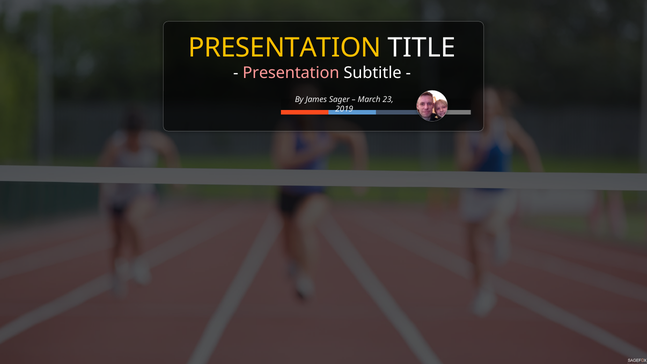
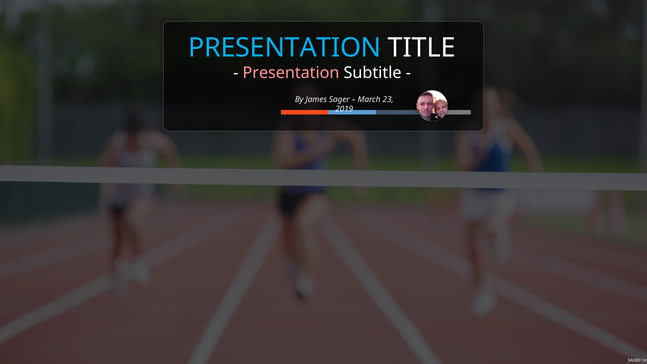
PRESENTATION colour: yellow -> light blue (285, 48)
